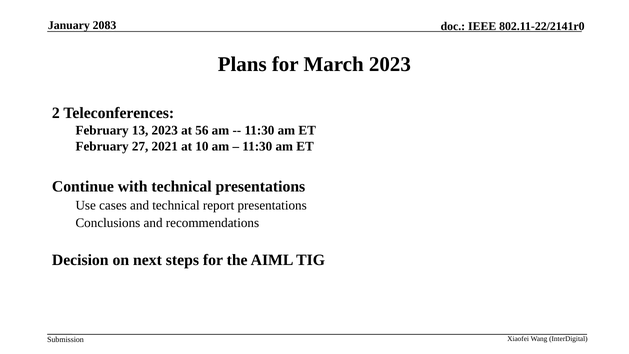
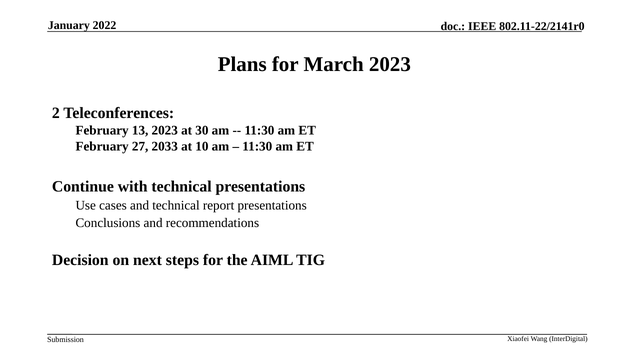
2083: 2083 -> 2022 (105, 25)
56: 56 -> 30 (202, 131)
2021: 2021 -> 2033 (165, 146)
